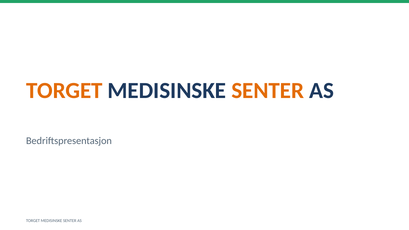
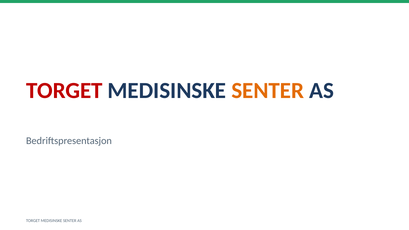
TORGET colour: orange -> red (64, 91)
